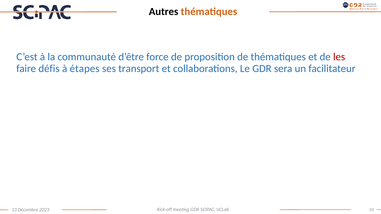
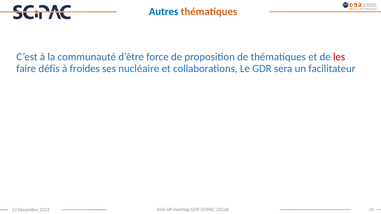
Autres colour: black -> blue (164, 11)
étapes: étapes -> froides (85, 69)
transport: transport -> nucléaire (139, 69)
